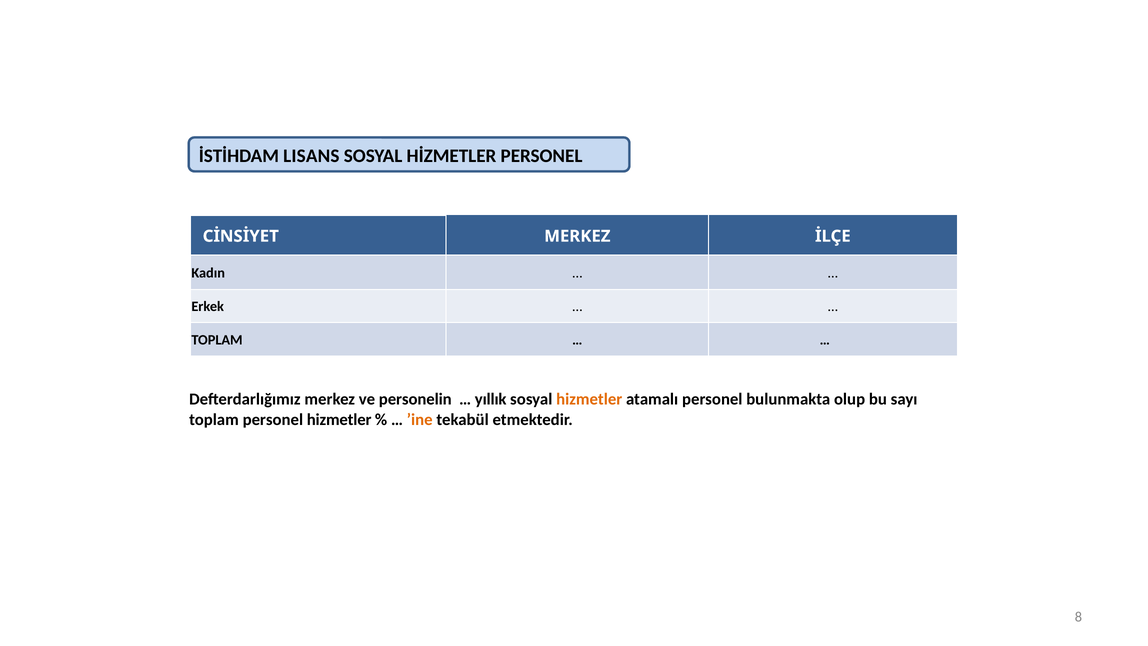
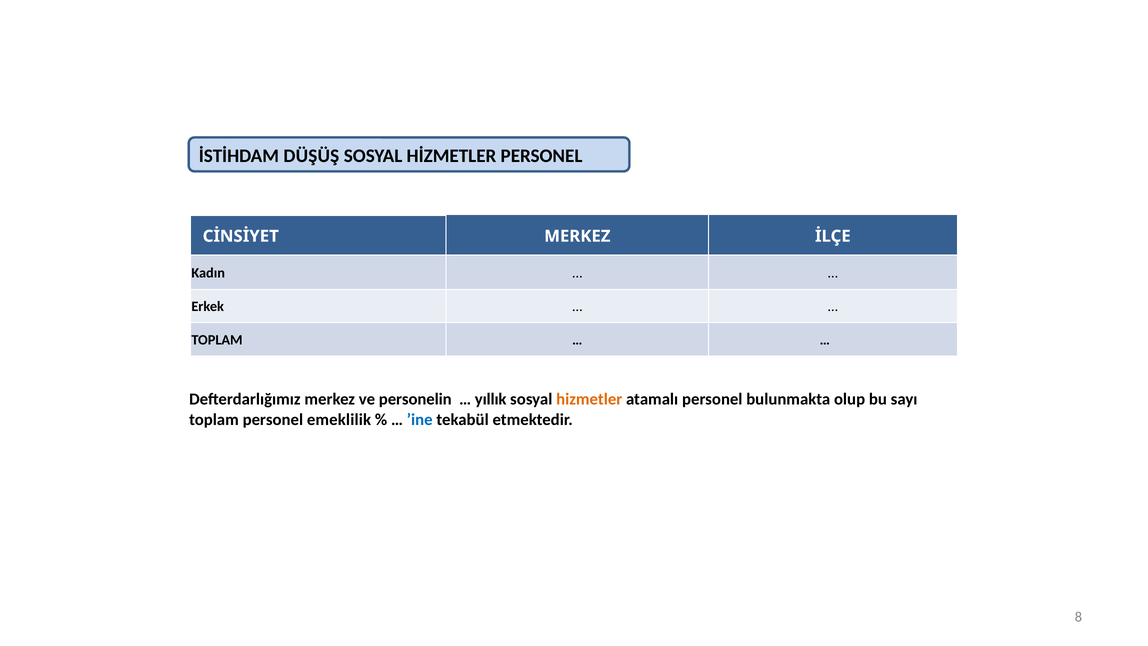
LISANS: LISANS -> DÜŞÜŞ (311, 156)
personel hizmetler: hizmetler -> emeklilik (339, 419)
’ine colour: orange -> blue (420, 419)
